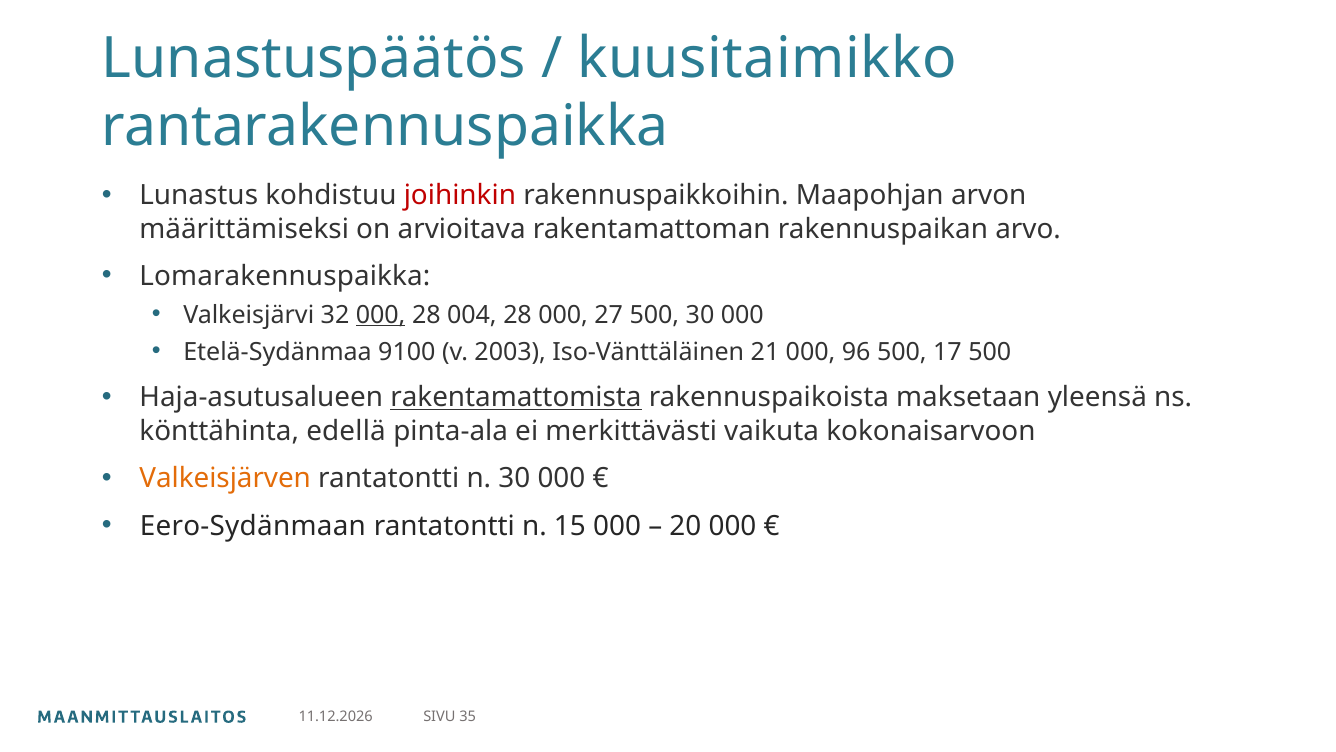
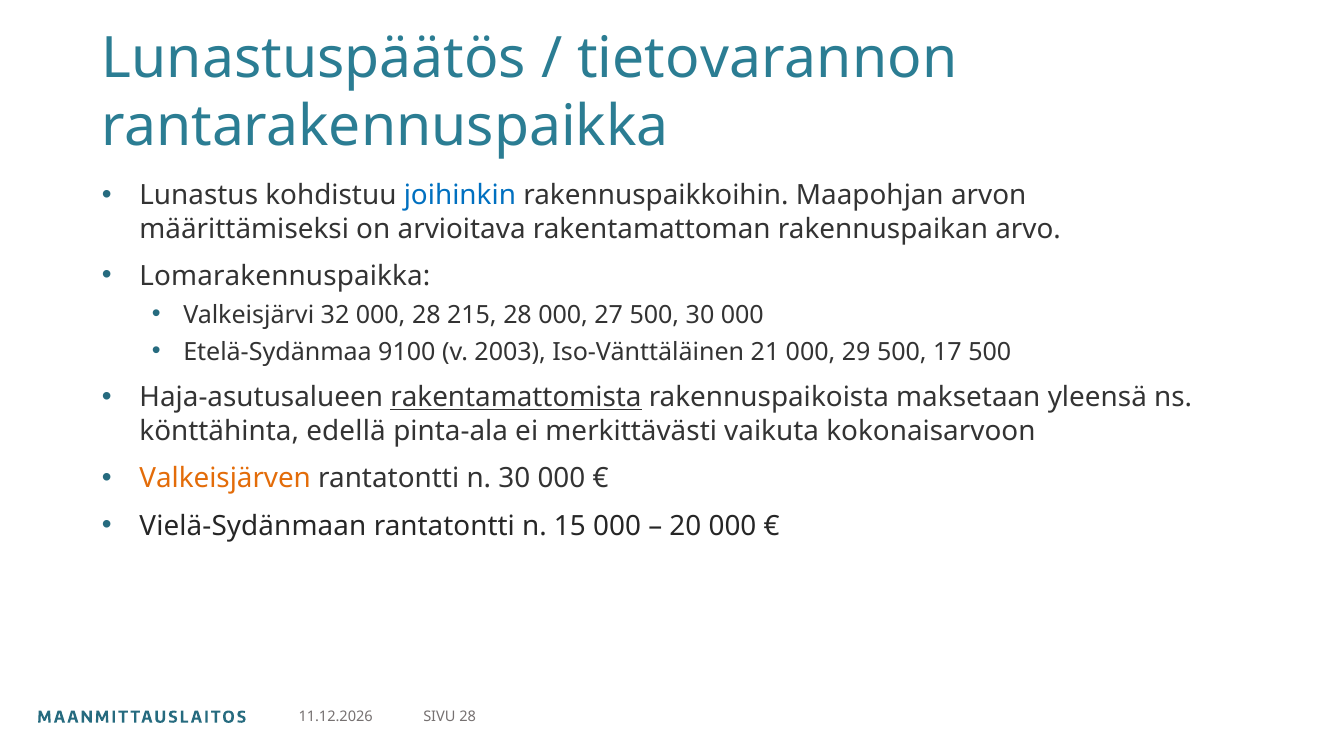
kuusitaimikko: kuusitaimikko -> tietovarannon (767, 58)
joihinkin colour: red -> blue (460, 195)
000 underline: present -> none (381, 315)
004: 004 -> 215 (472, 315)
96: 96 -> 29 (856, 352)
Eero-Sydänmaan: Eero-Sydänmaan -> Vielä-Sydänmaan (253, 525)
SIVU 35: 35 -> 28 (468, 716)
